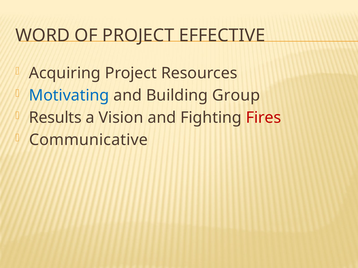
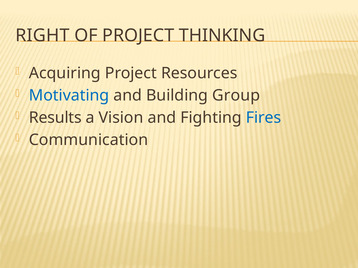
WORD: WORD -> RIGHT (42, 36)
EFFECTIVE: EFFECTIVE -> THINKING (222, 36)
Fires colour: red -> blue (264, 118)
Communicative: Communicative -> Communication (89, 140)
